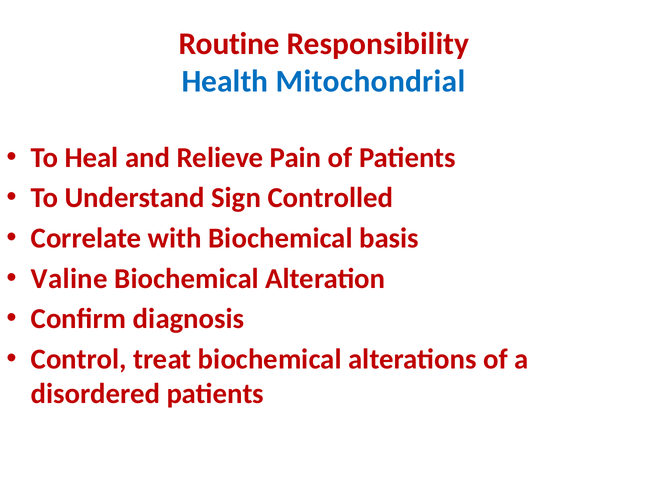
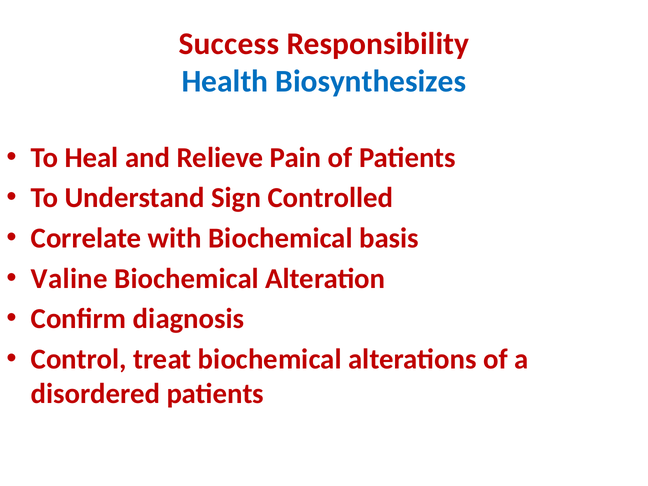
Routine: Routine -> Success (229, 44)
Mitochondrial: Mitochondrial -> Biosynthesizes (371, 82)
